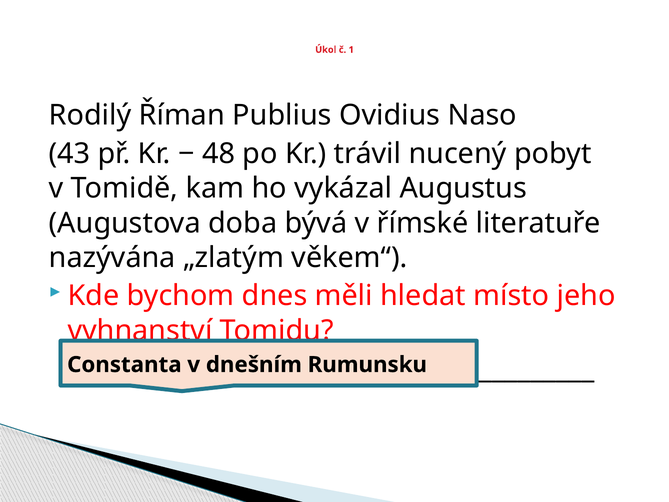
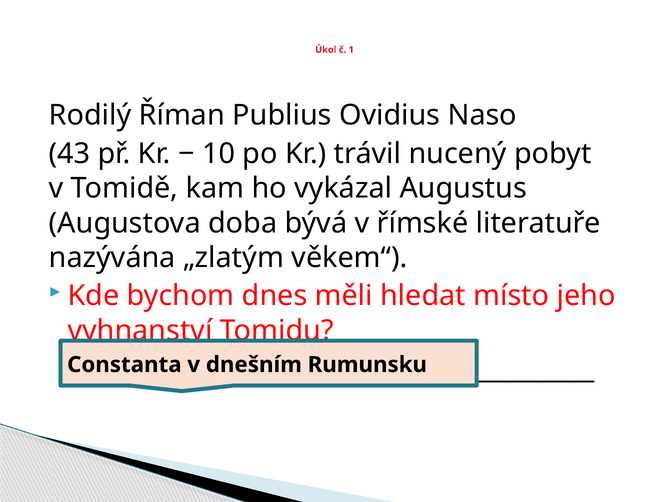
48: 48 -> 10 (219, 154)
